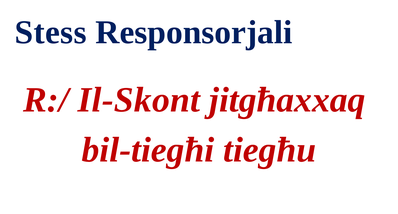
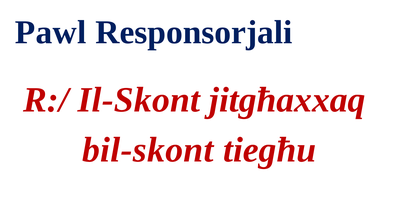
Stess: Stess -> Pawl (51, 32)
bil-tiegħi: bil-tiegħi -> bil-skont (148, 150)
